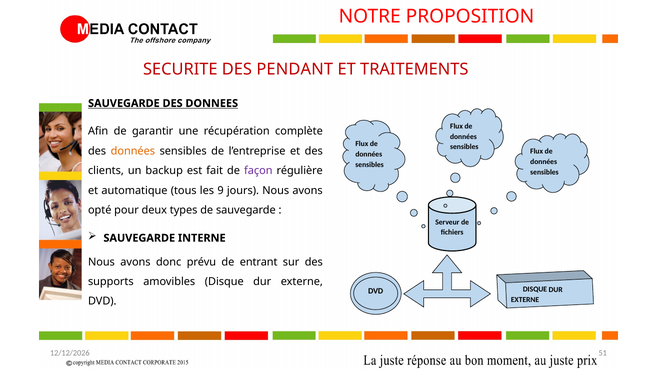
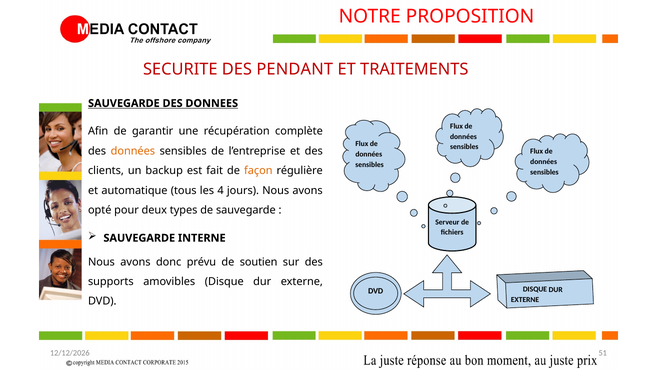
façon colour: purple -> orange (258, 170)
9: 9 -> 4 (221, 190)
entrant: entrant -> soutien (259, 262)
